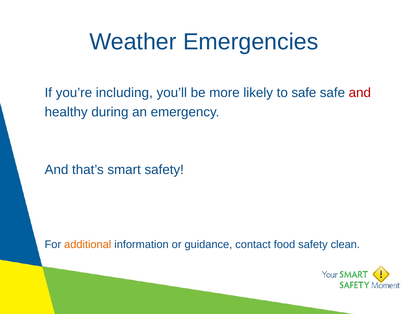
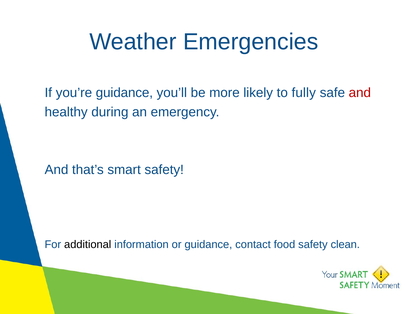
you’re including: including -> guidance (124, 93)
to safe: safe -> fully (304, 93)
additional colour: orange -> black (88, 244)
